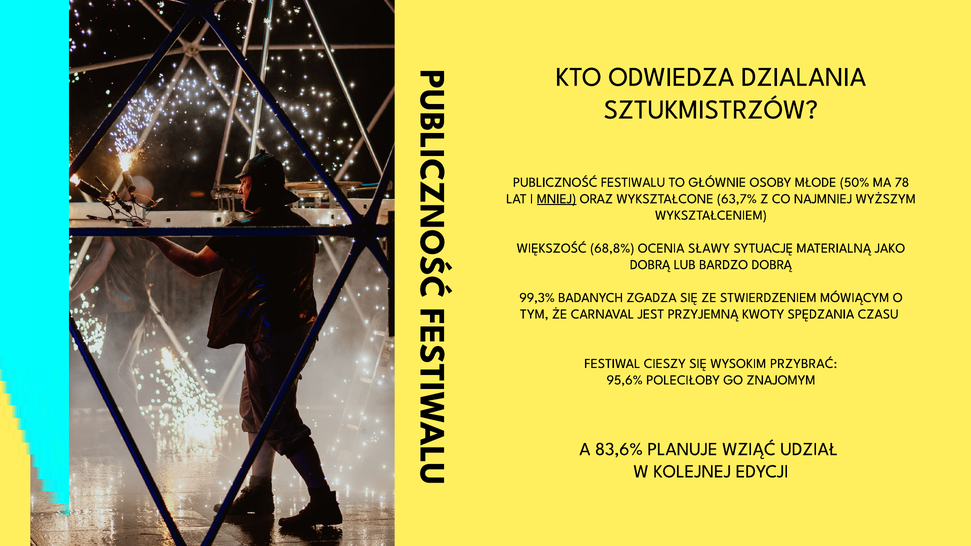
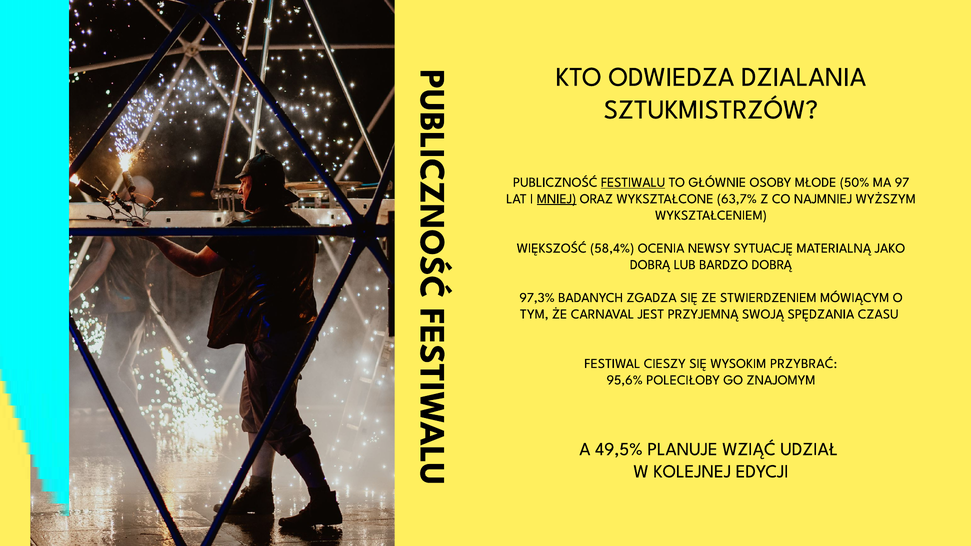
FESTIWALU underline: none -> present (633, 182)
78: 78 -> 97 (902, 182)
68,8%: 68,8% -> 58,4% (612, 248)
SŁAWY: SŁAWY -> NEWSY (709, 248)
99,3%: 99,3% -> 97,3% (537, 298)
KWOTY: KWOTY -> SWOJĄ (763, 314)
83,6%: 83,6% -> 49,5% (619, 449)
